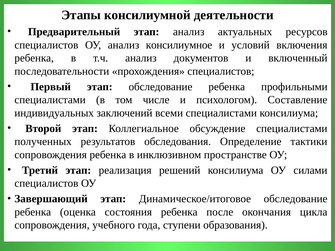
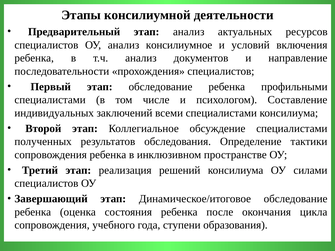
включенный: включенный -> направление (298, 58)
